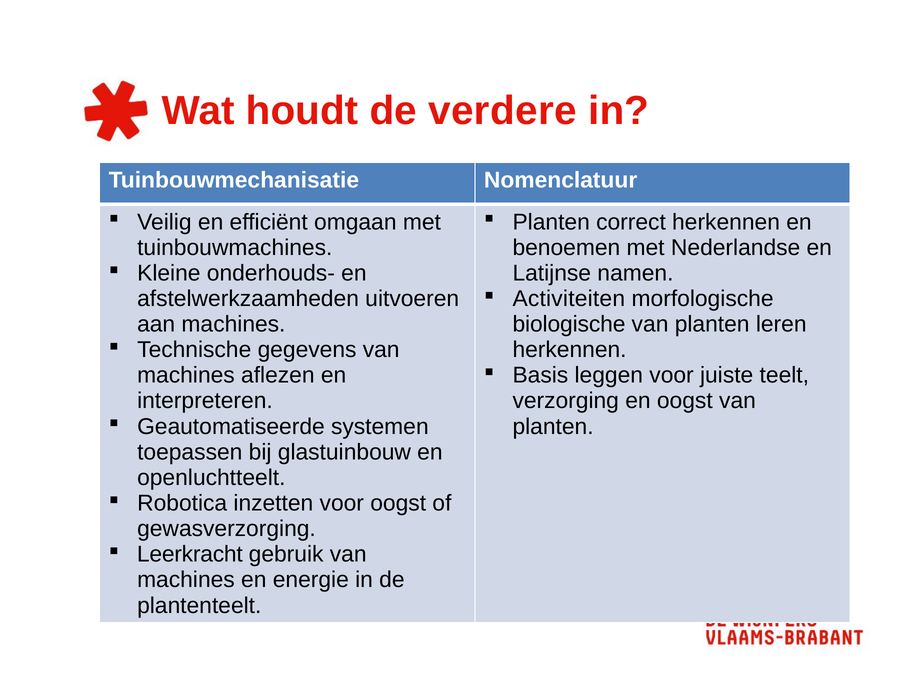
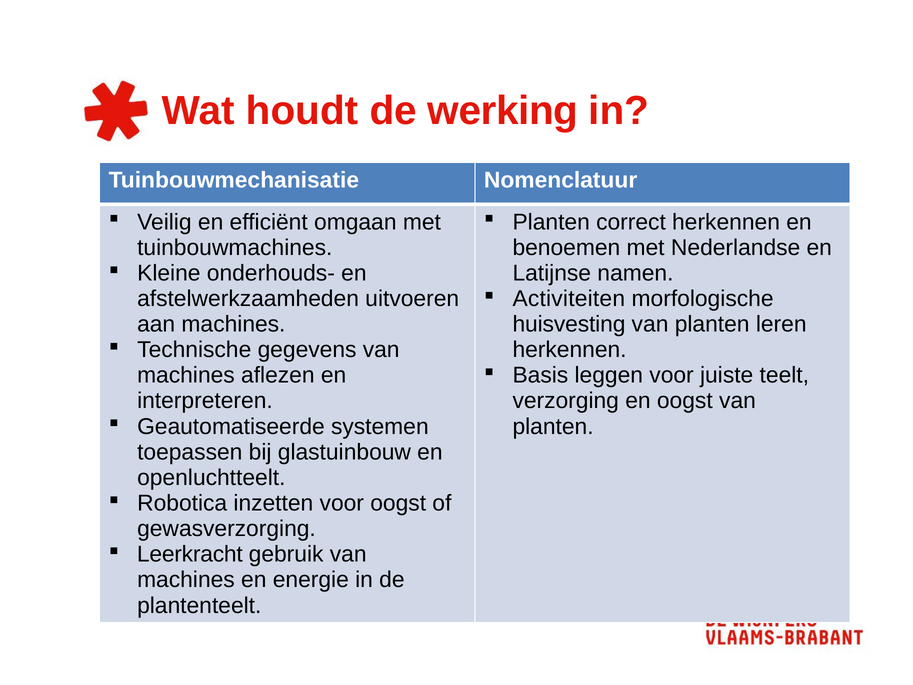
verdere: verdere -> werking (503, 111)
biologische: biologische -> huisvesting (569, 324)
